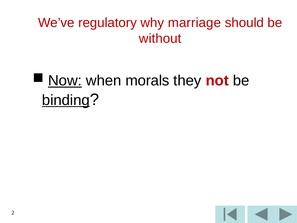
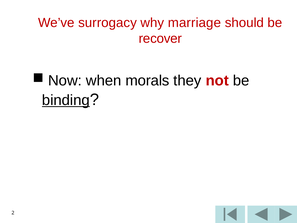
regulatory: regulatory -> surrogacy (108, 23)
without: without -> recover (160, 39)
Now underline: present -> none (65, 81)
